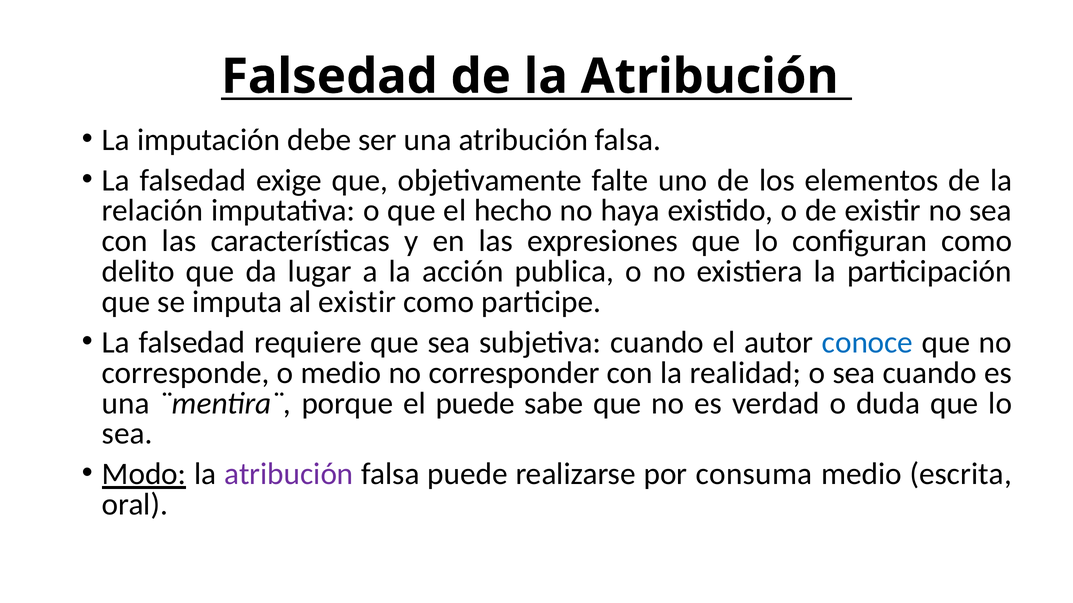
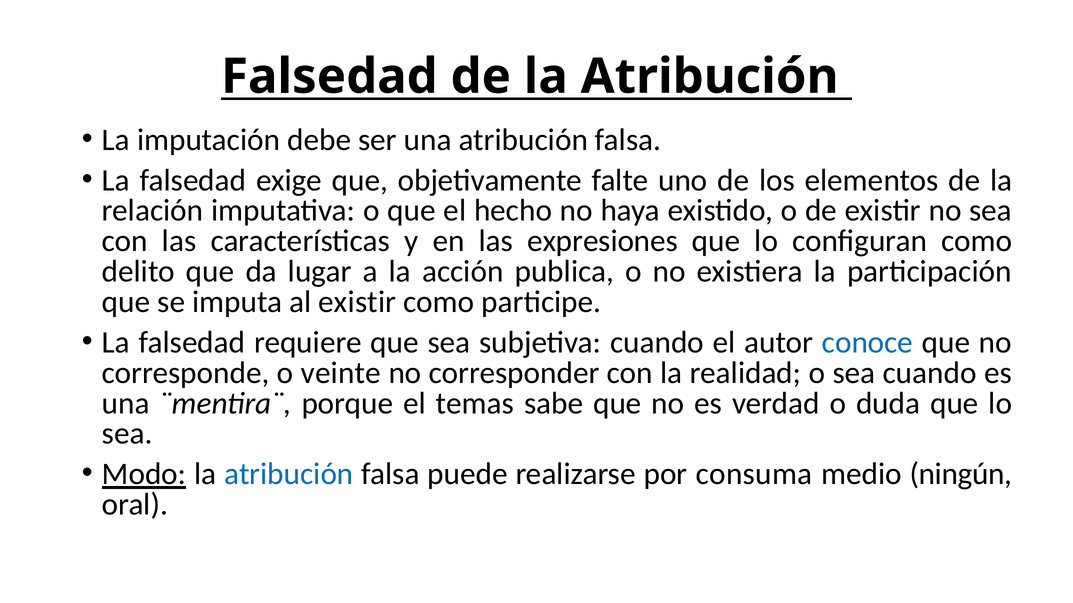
o medio: medio -> veinte (341, 373)
el puede: puede -> temas (475, 404)
atribución colour: purple -> blue (289, 475)
escrita: escrita -> ningún (961, 475)
